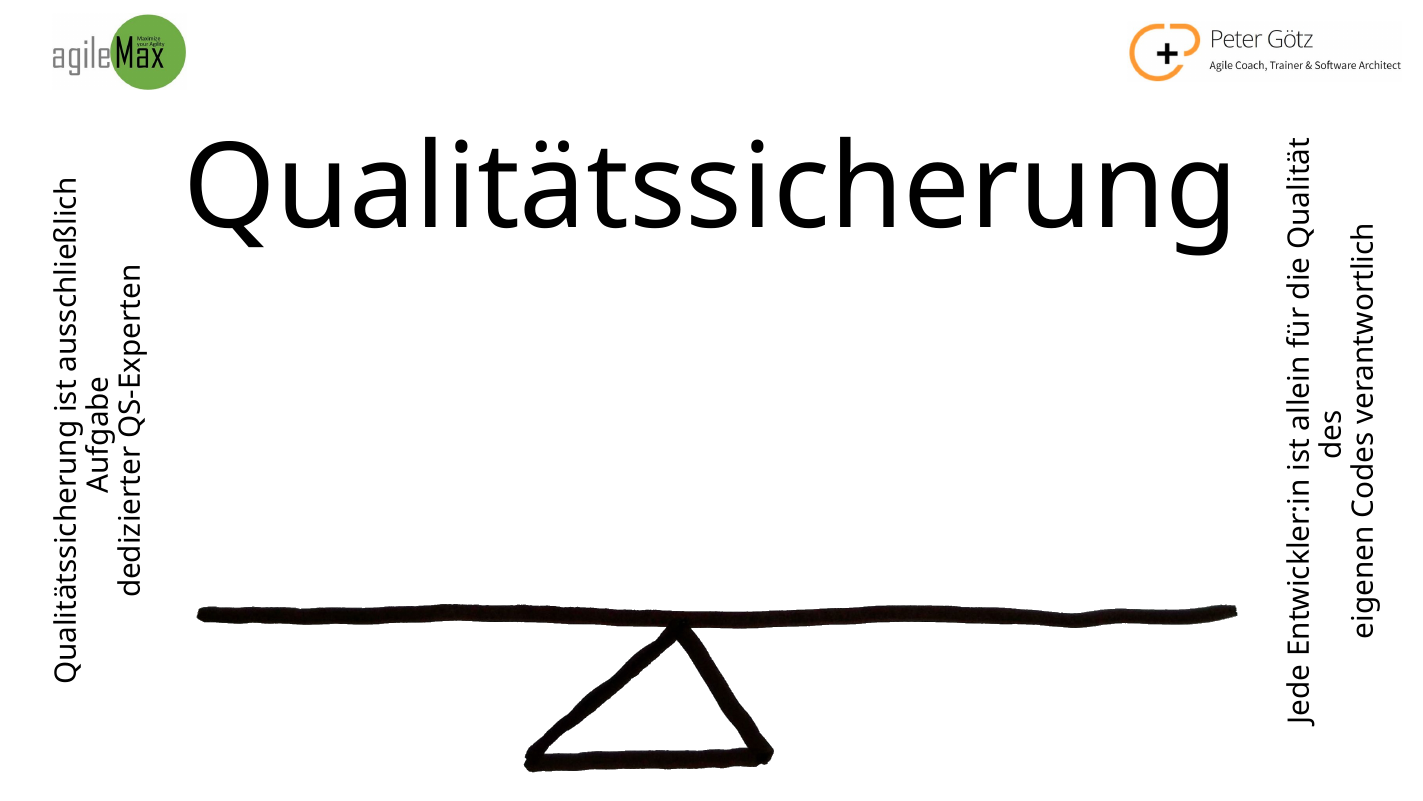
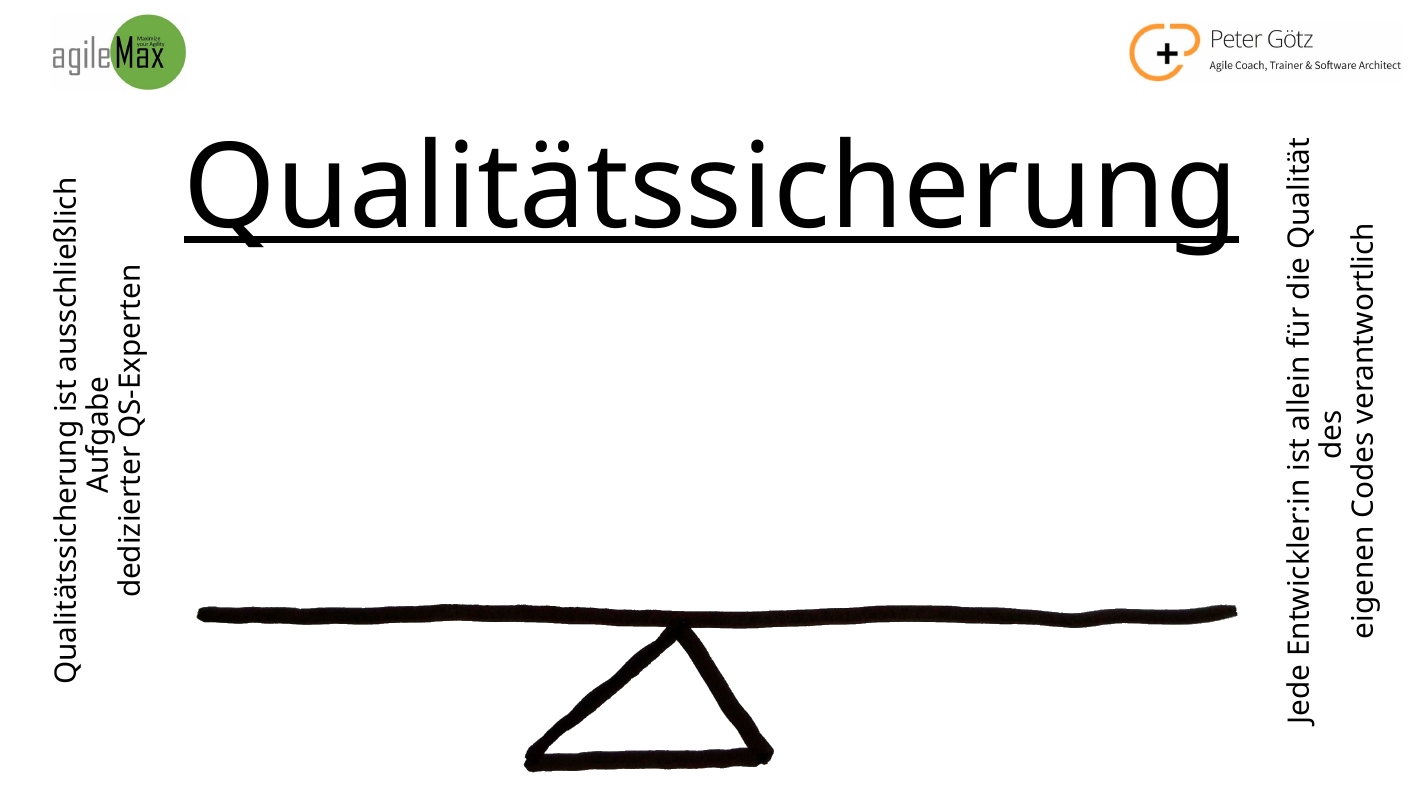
Qualitätssicherung underline: none -> present (711, 189)
